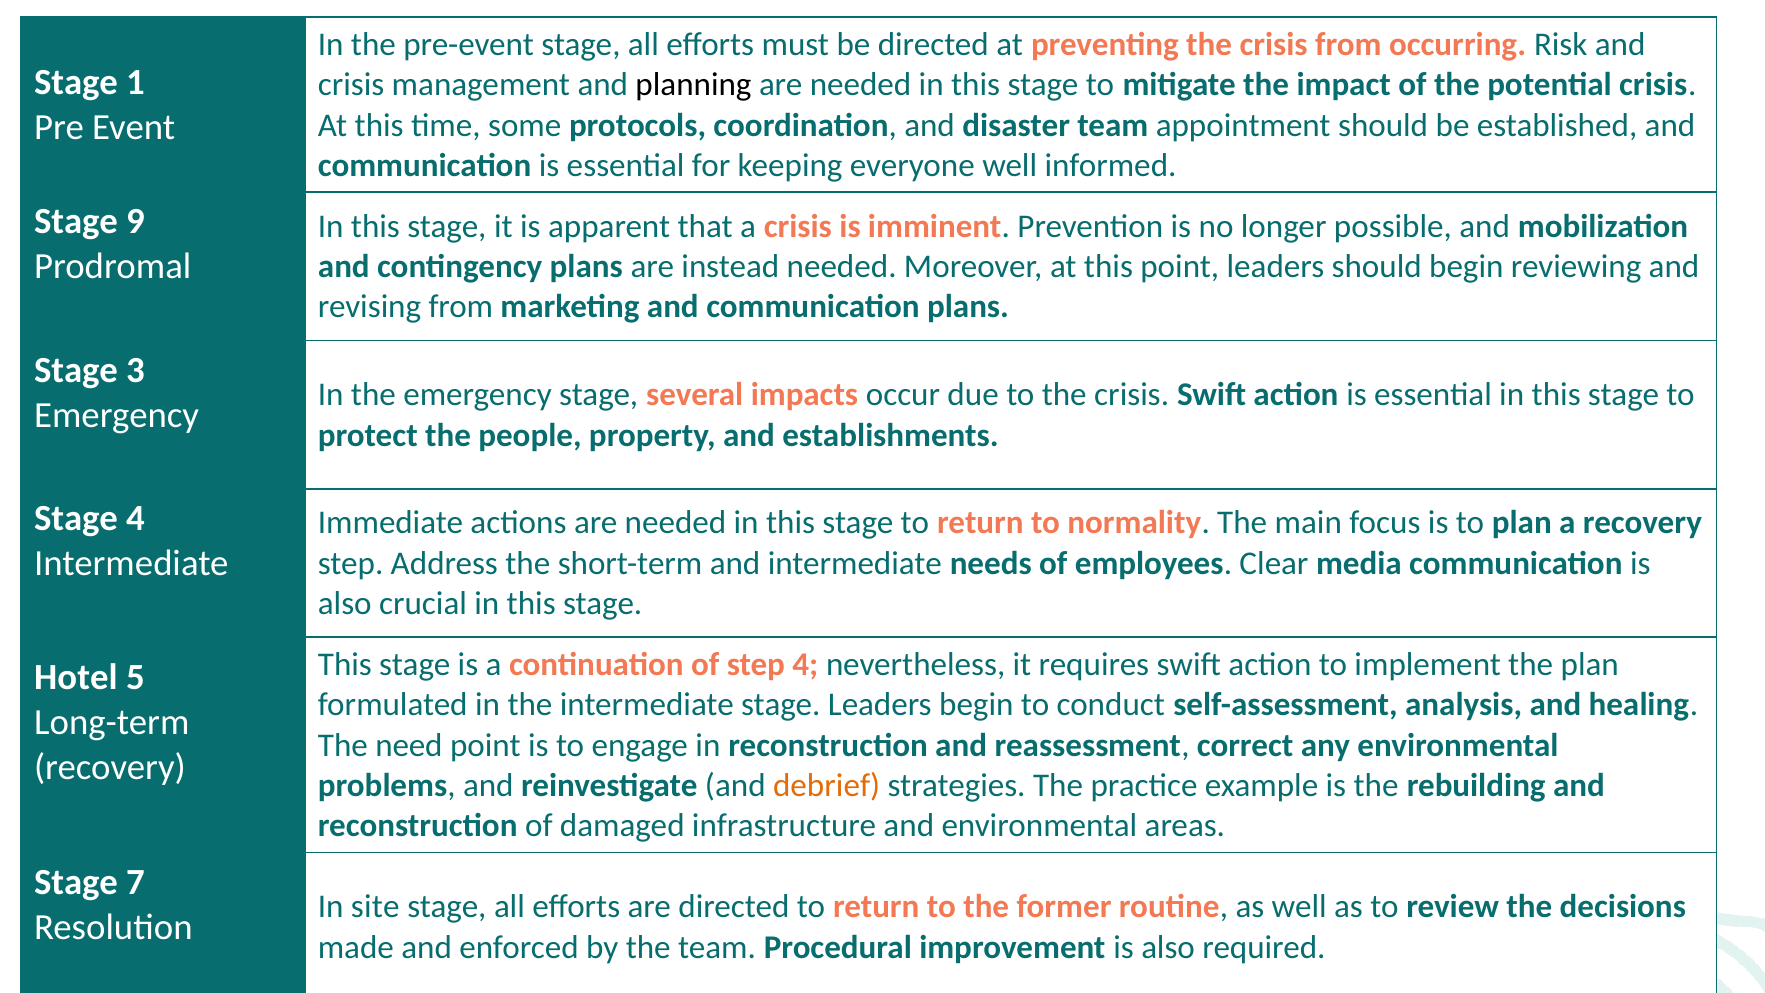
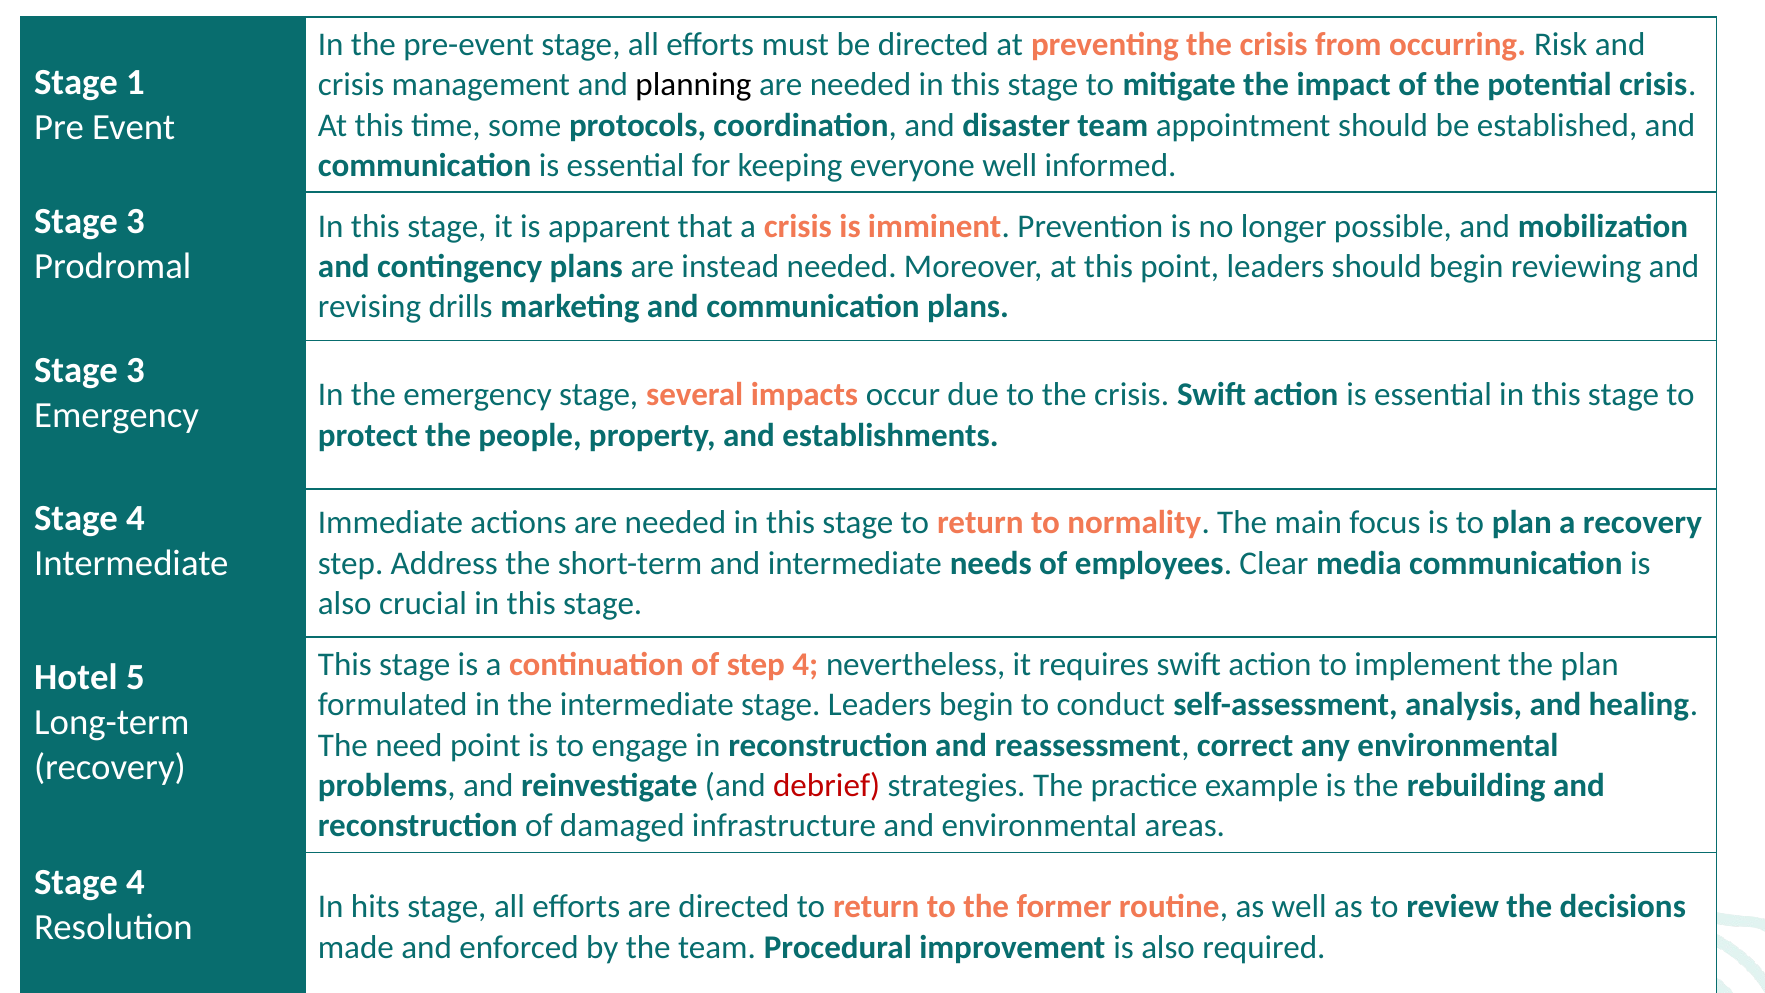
9: 9 -> 3 (135, 222)
revising from: from -> drills (461, 307)
debrief colour: orange -> red (827, 786)
7: 7 -> 4 (135, 882)
site: site -> hits (375, 907)
